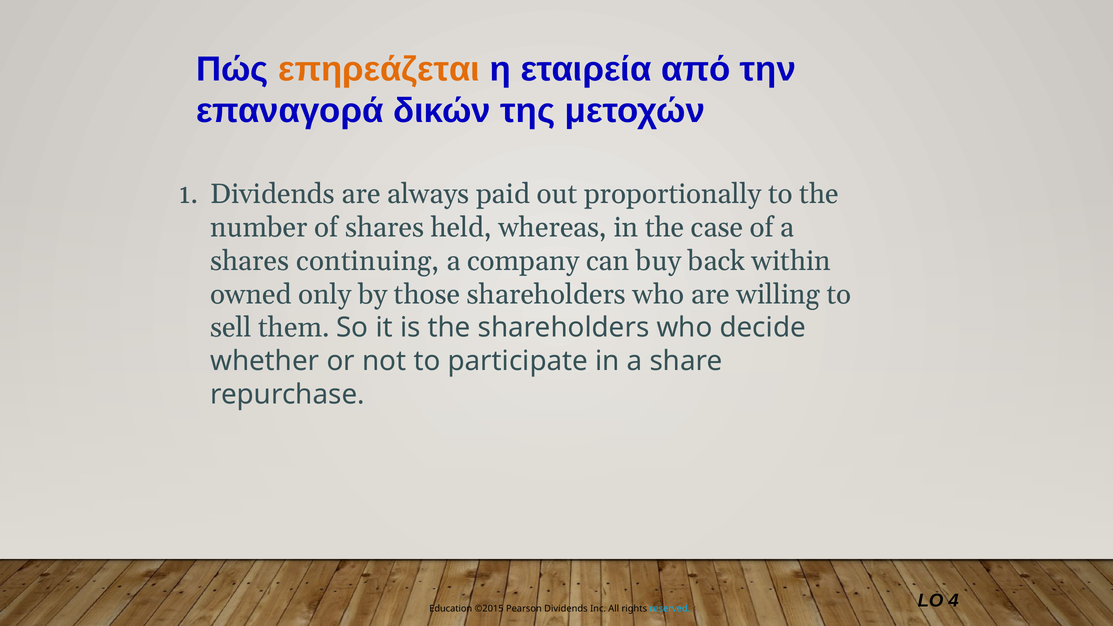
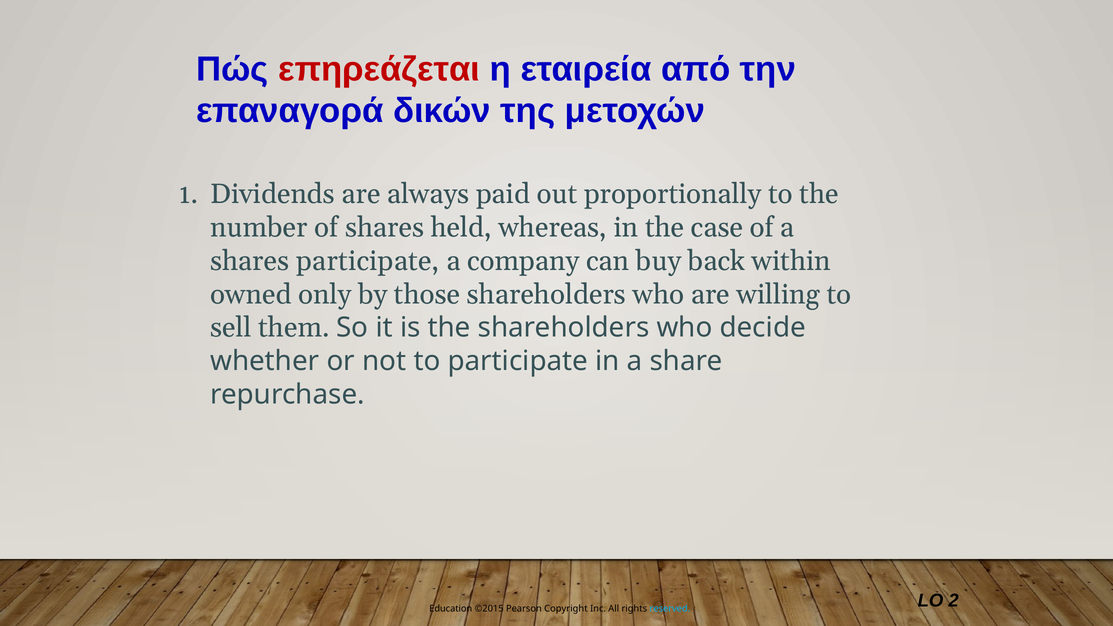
επηρεάζεται colour: orange -> red (379, 69)
shares continuing: continuing -> participate (368, 261)
4: 4 -> 2 (954, 601)
Pearson Dividends: Dividends -> Copyright (566, 609)
